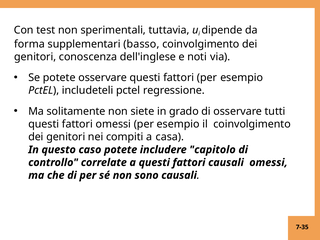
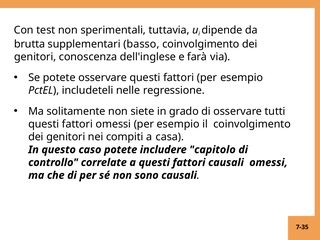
forma: forma -> brutta (30, 44)
noti: noti -> farà (197, 57)
includeteli pctel: pctel -> nelle (128, 90)
